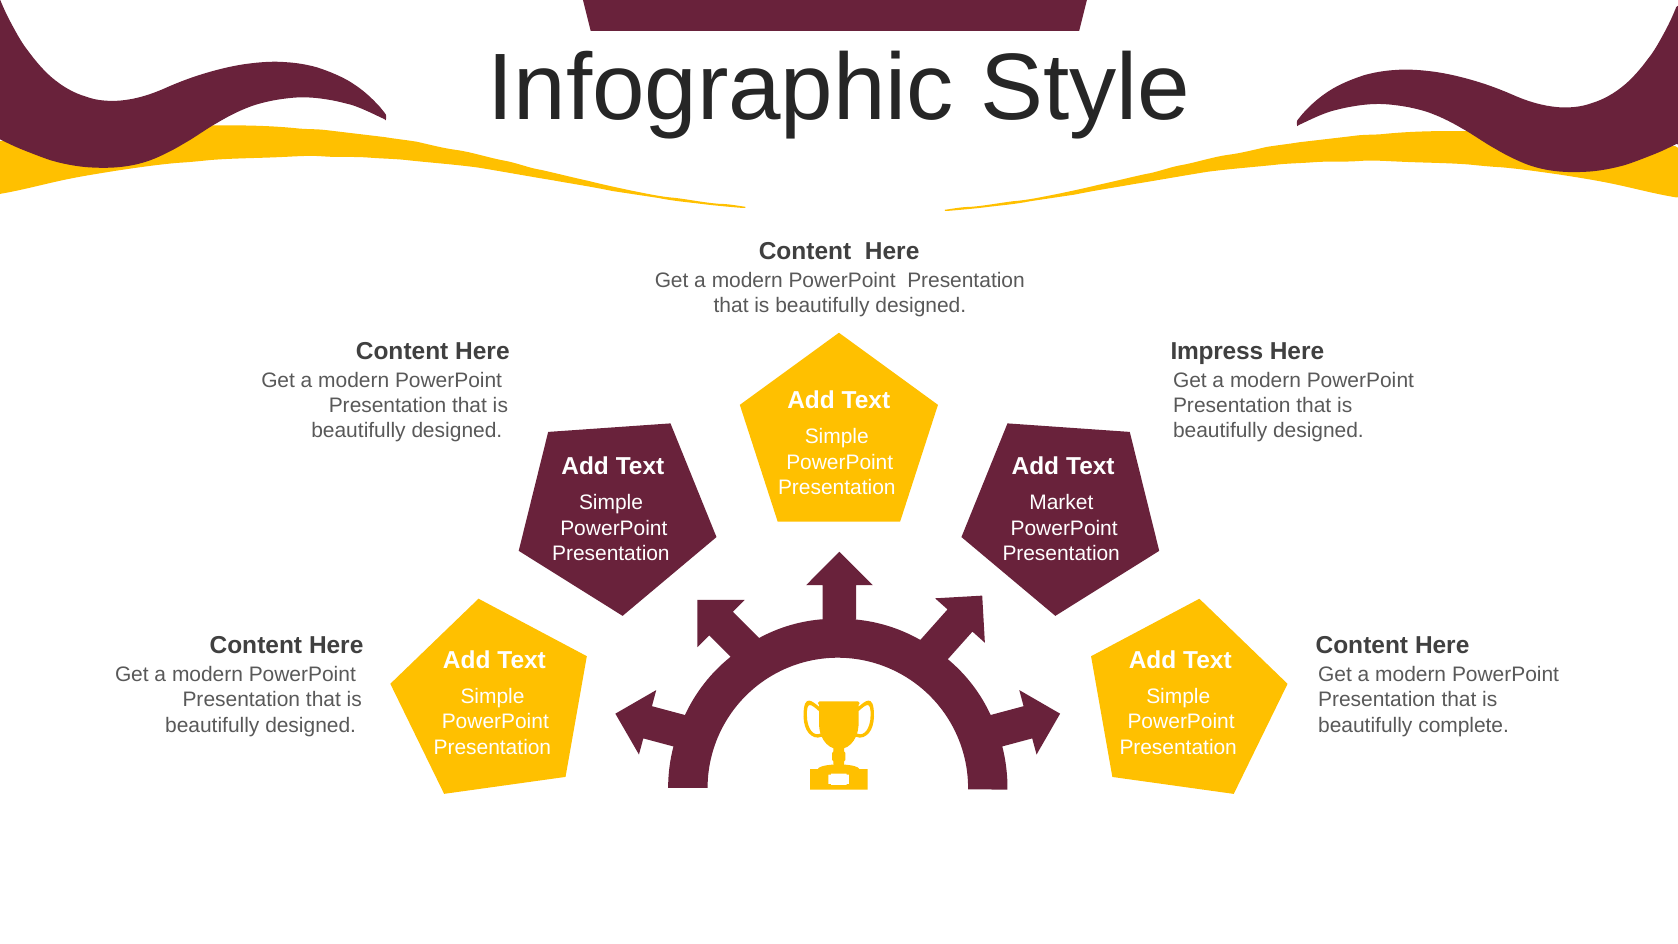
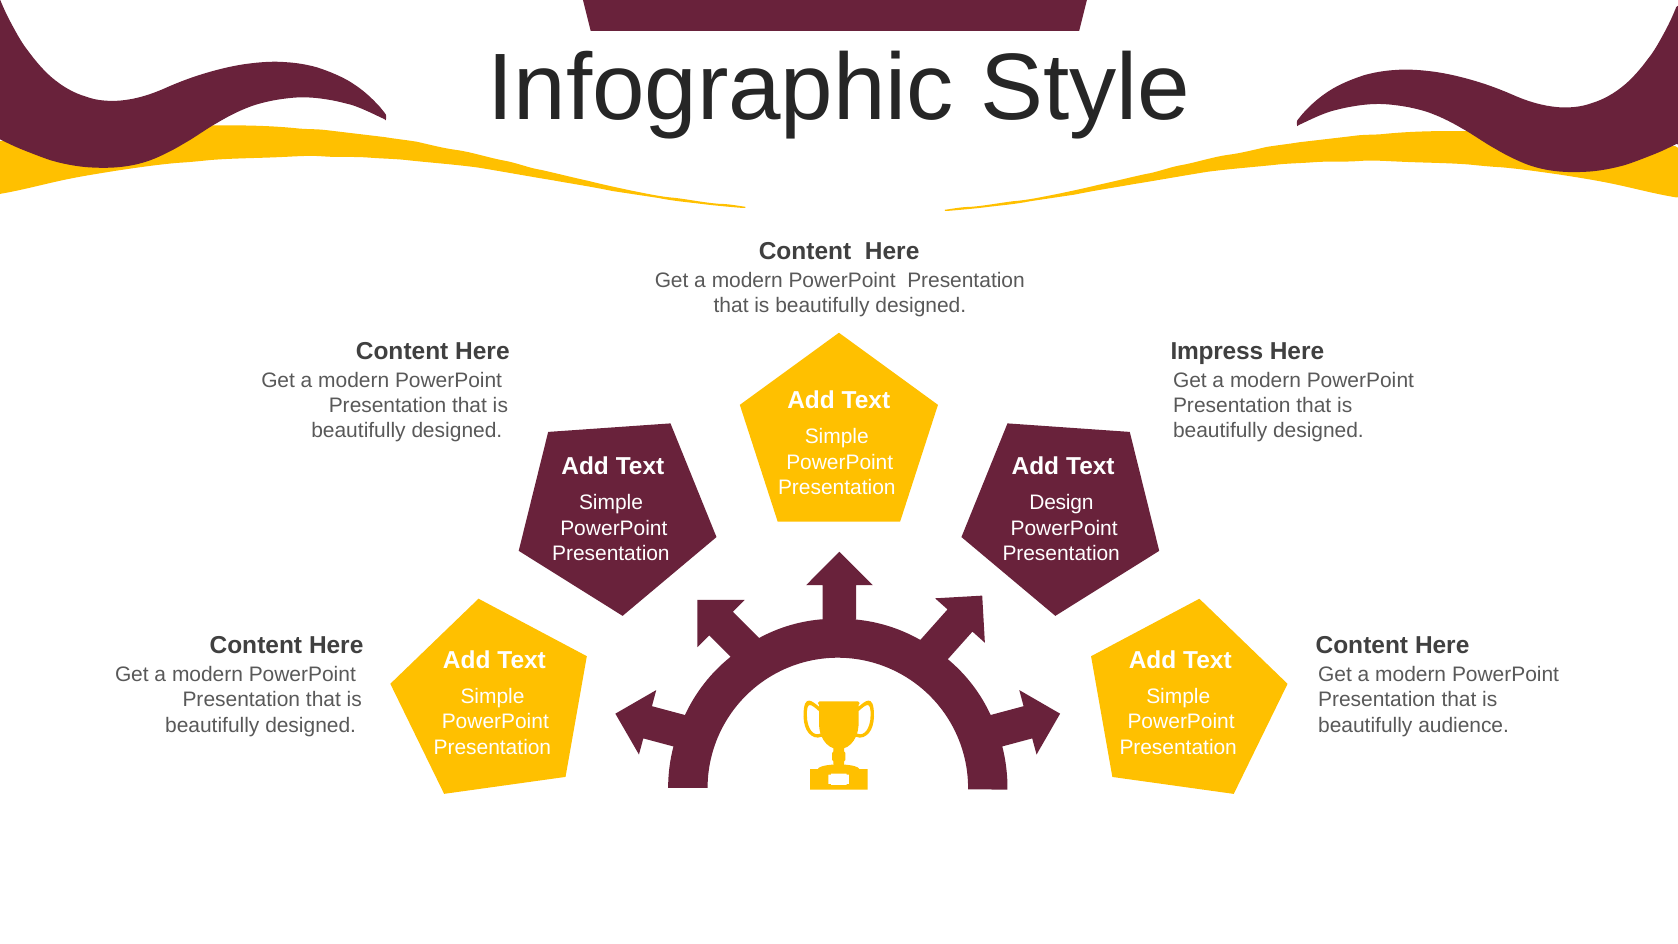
Market: Market -> Design (1061, 503)
complete: complete -> audience (1464, 725)
